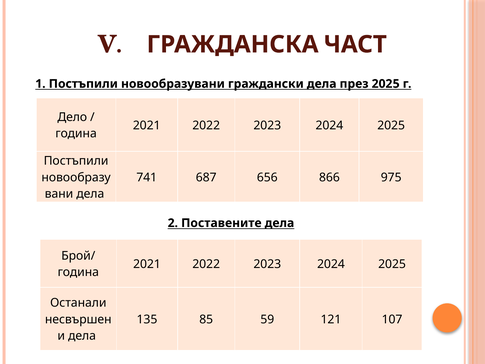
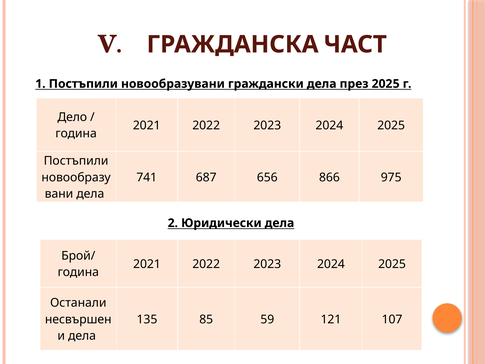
Поставените: Поставените -> Юридически (221, 223)
